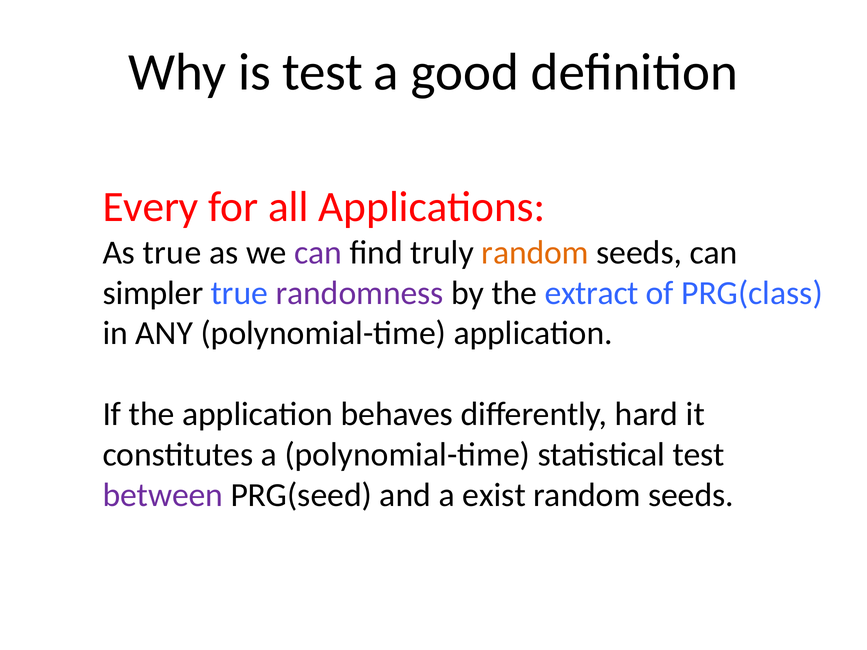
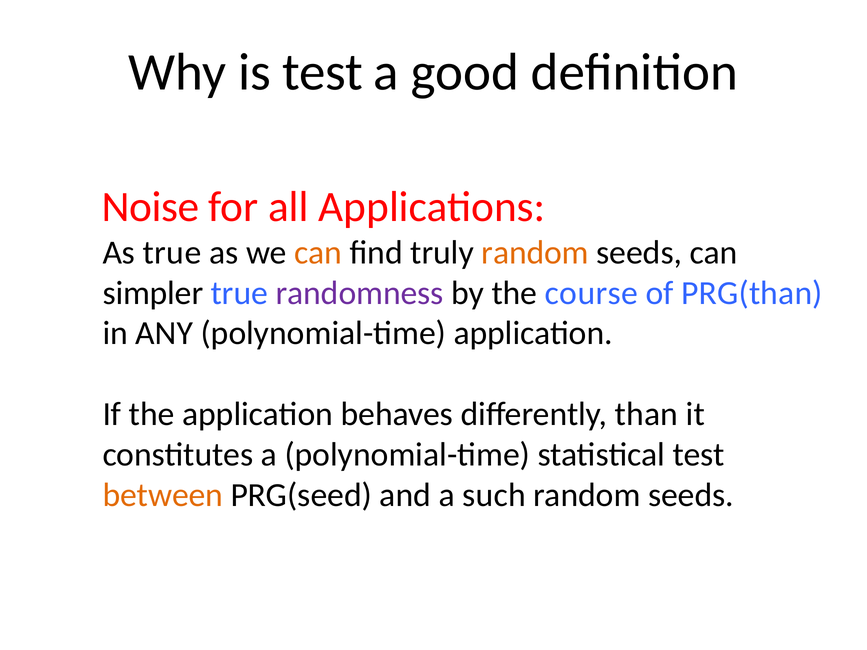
Every: Every -> Noise (151, 207)
can colour: purple -> orange (318, 253)
extract: extract -> course (591, 293)
PRG(class: PRG(class -> PRG(than (752, 293)
hard: hard -> than (646, 414)
between colour: purple -> orange (163, 495)
exist: exist -> such (494, 495)
